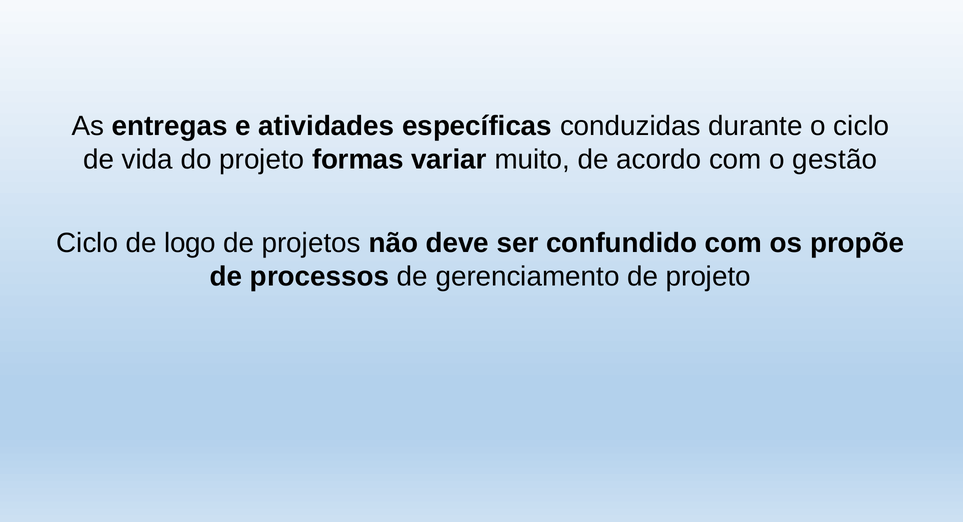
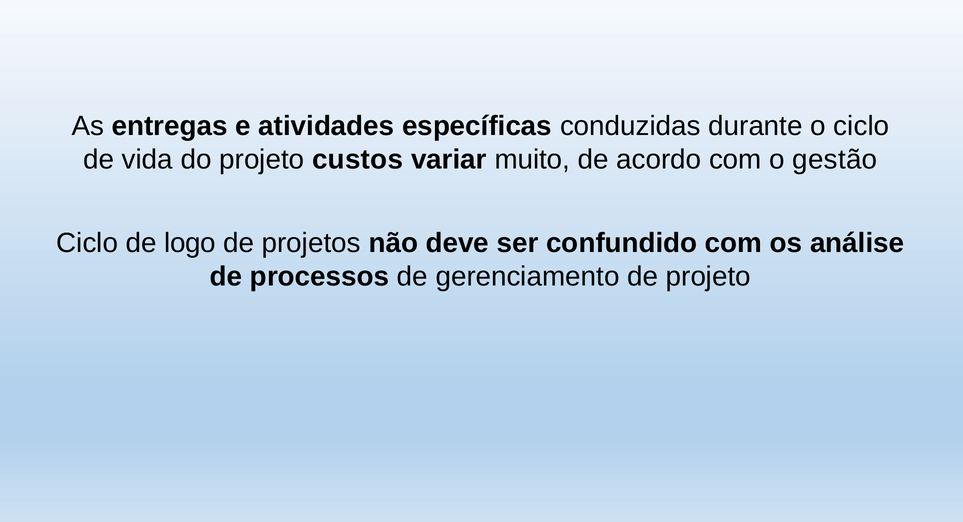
formas: formas -> custos (358, 160)
propõe: propõe -> análise (857, 243)
